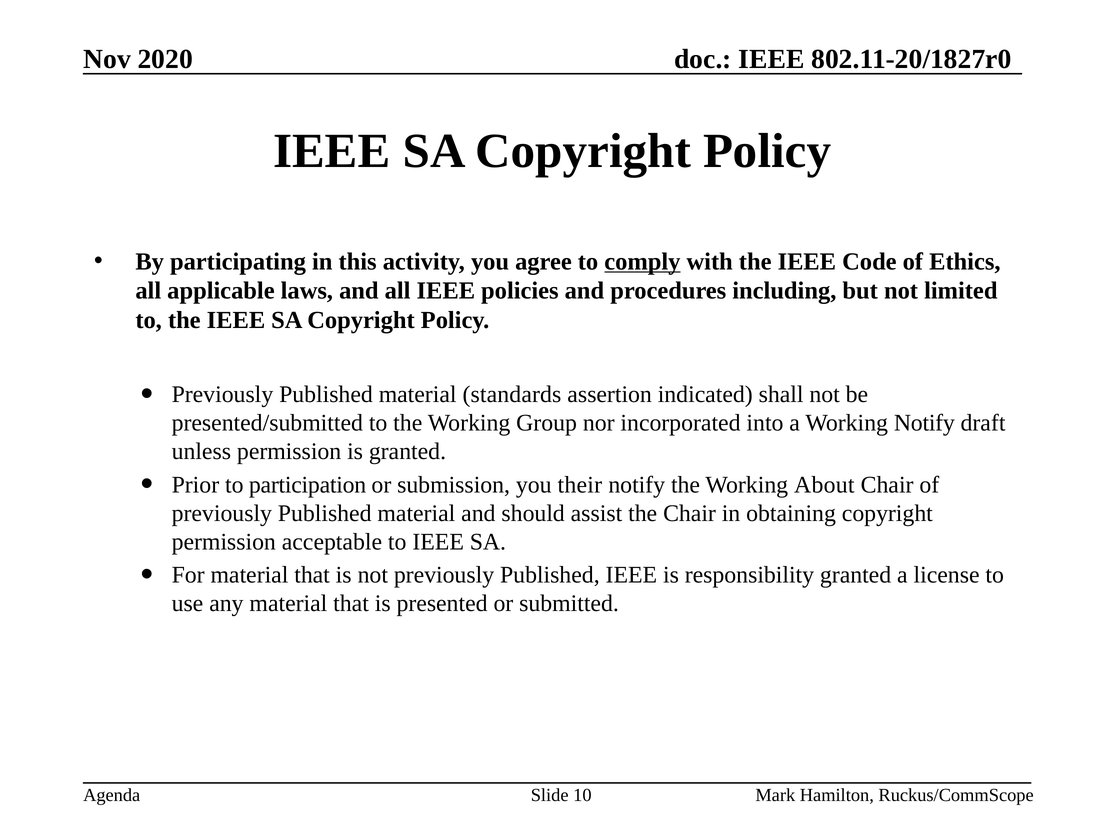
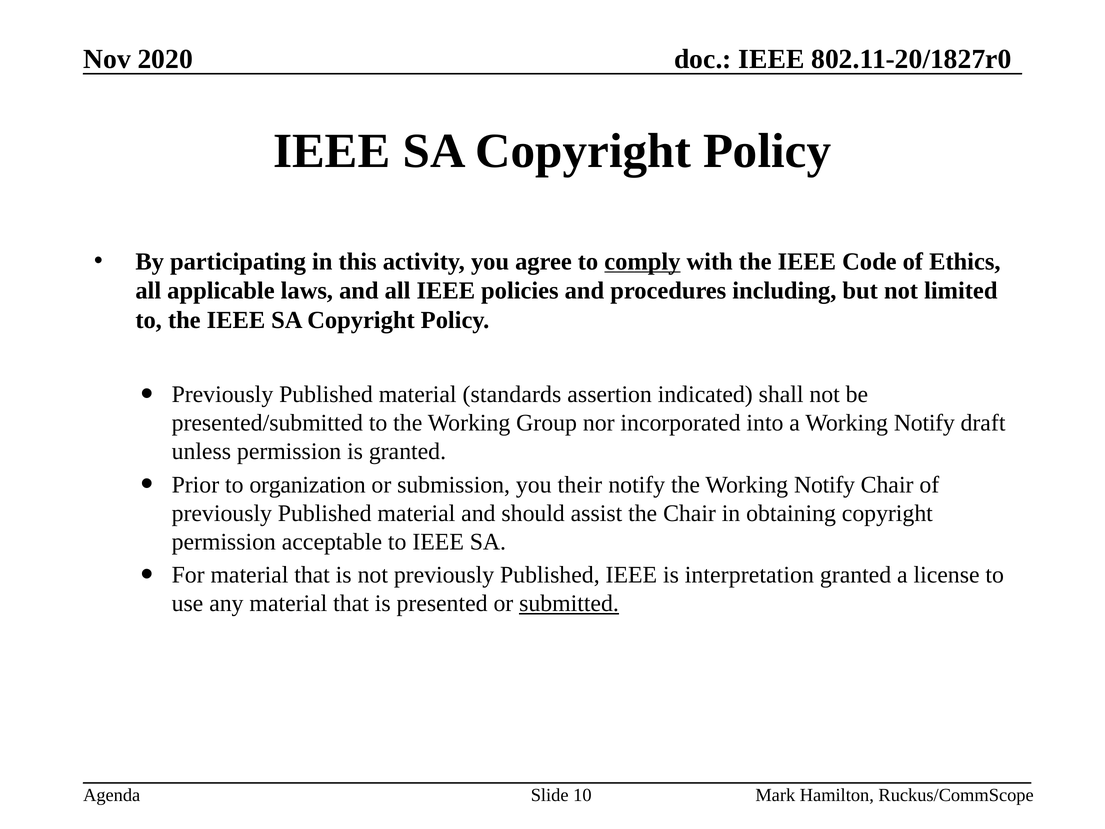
participation: participation -> organization (308, 485)
the Working About: About -> Notify (825, 485)
responsibility: responsibility -> interpretation (749, 575)
submitted underline: none -> present (569, 603)
